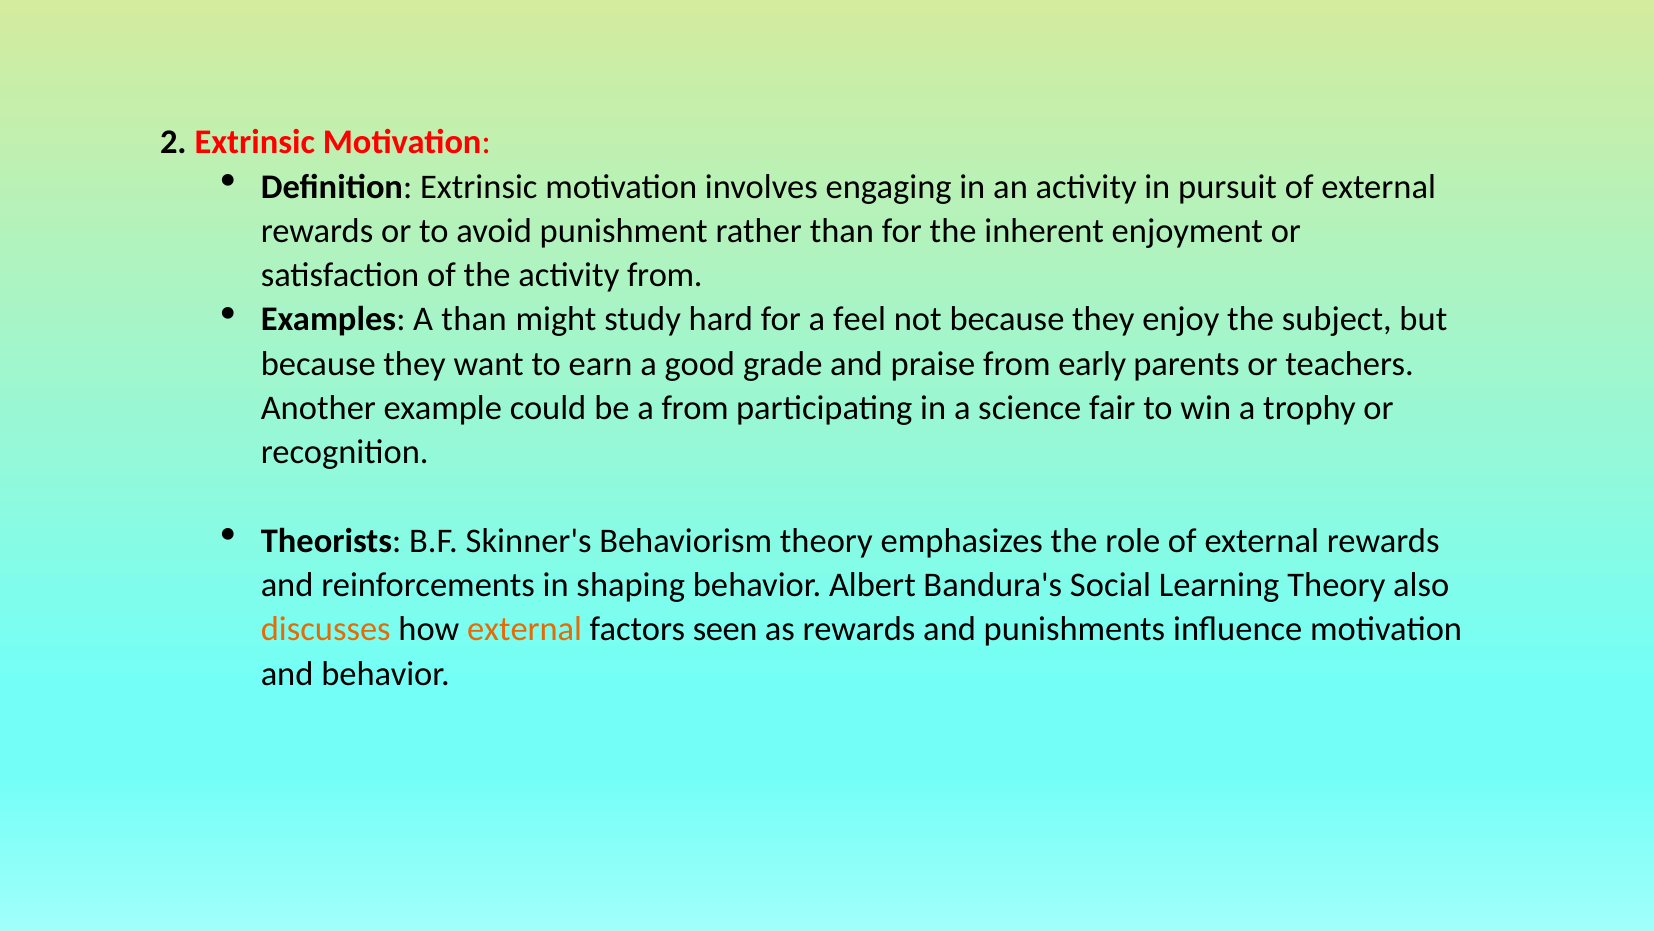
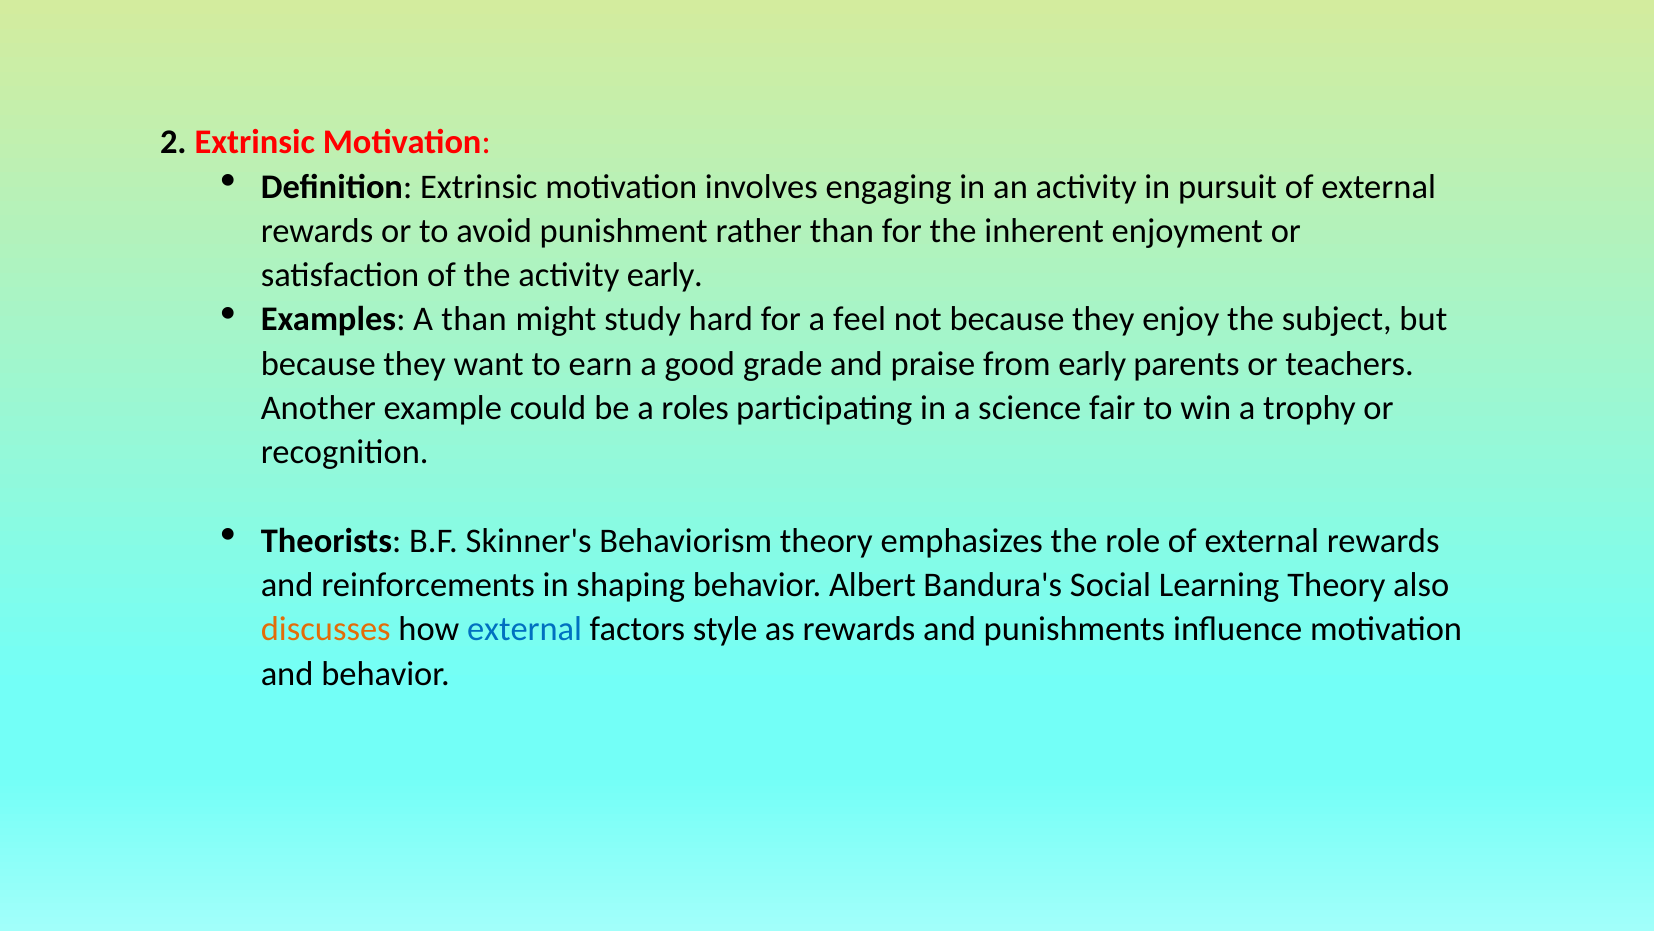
activity from: from -> early (665, 275)
a from: from -> roles (695, 408)
external colour: orange -> blue (525, 629)
seen: seen -> style (725, 629)
